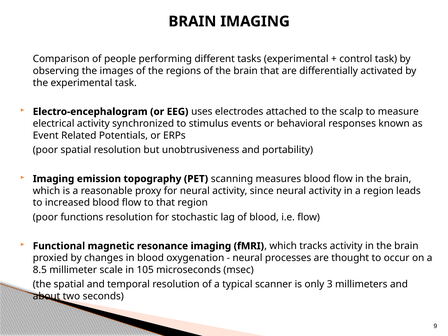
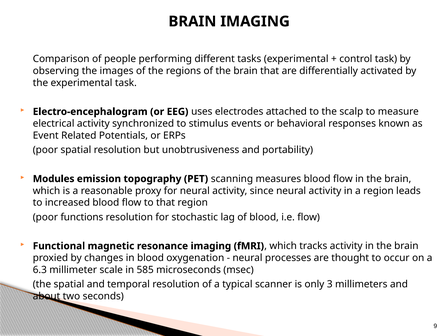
Imaging: Imaging -> Modules (54, 179)
8.5: 8.5 -> 6.3 (40, 270)
105: 105 -> 585 (145, 270)
